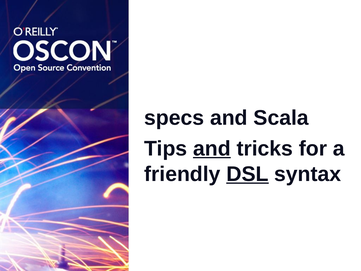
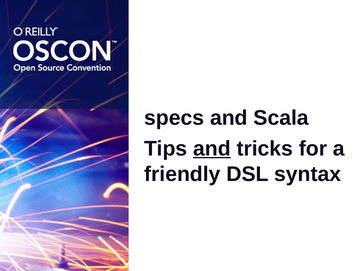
DSL underline: present -> none (248, 174)
